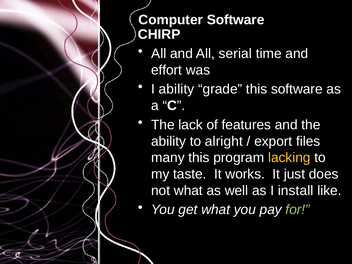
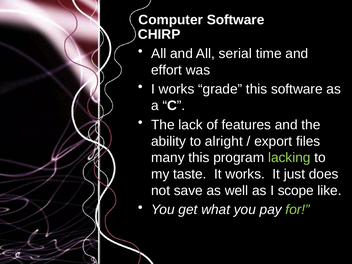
I ability: ability -> works (177, 89)
lacking colour: yellow -> light green (289, 158)
not what: what -> save (188, 191)
install: install -> scope (296, 191)
